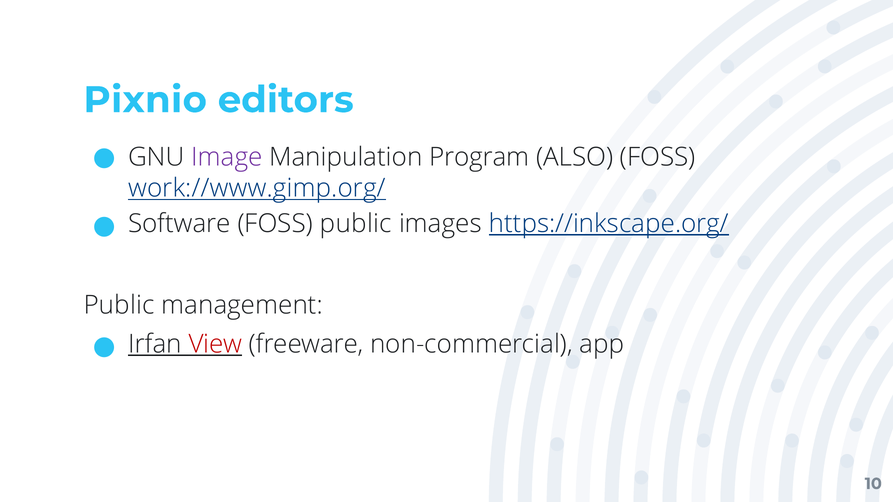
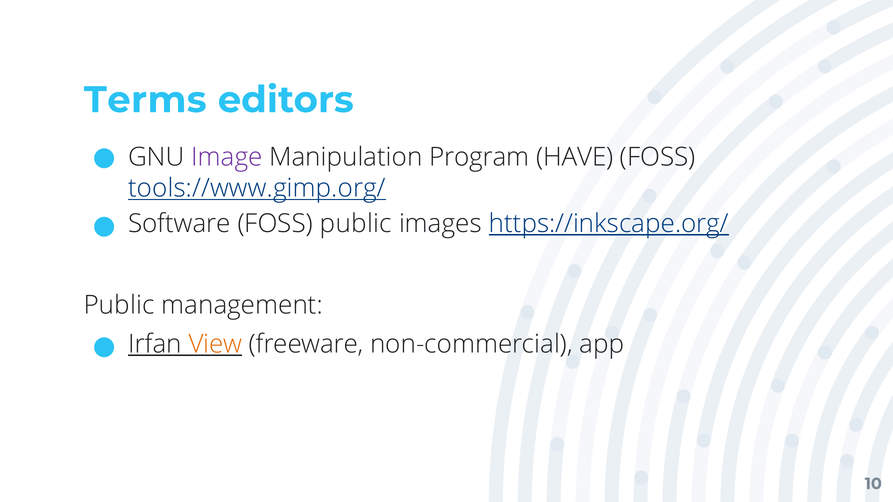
Pixnio: Pixnio -> Terms (145, 100)
ALSO: ALSO -> HAVE (575, 157)
work://www.gimp.org/: work://www.gimp.org/ -> tools://www.gimp.org/ (257, 188)
View colour: red -> orange (215, 344)
